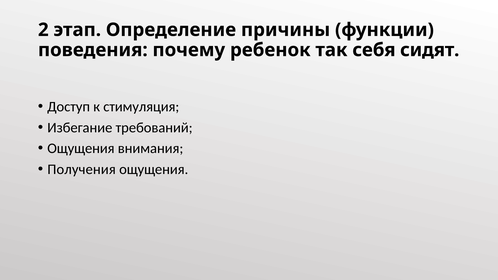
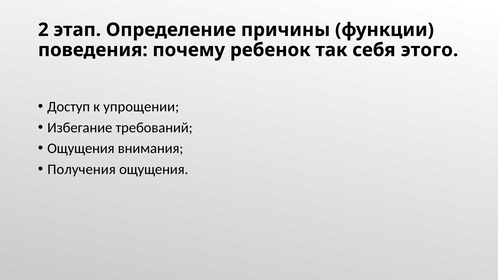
сидят: сидят -> этого (430, 50)
стимуляция: стимуляция -> упрощении (141, 107)
